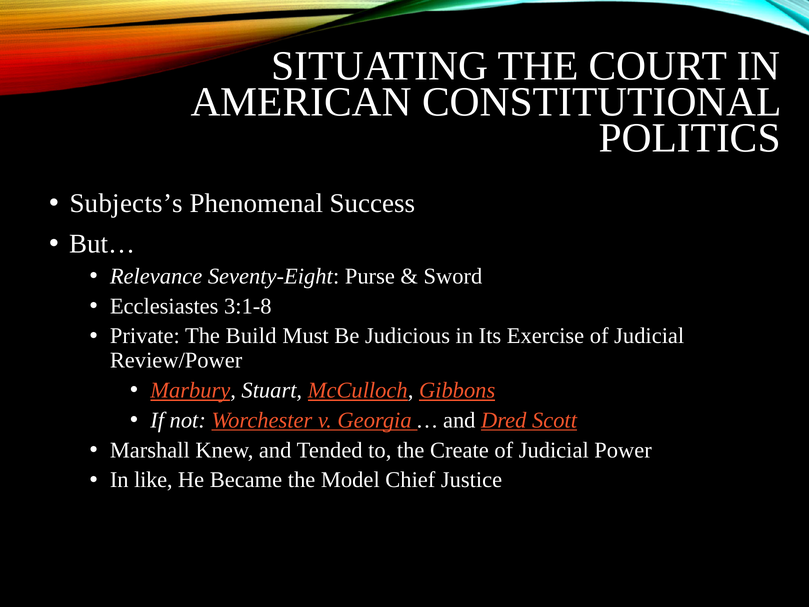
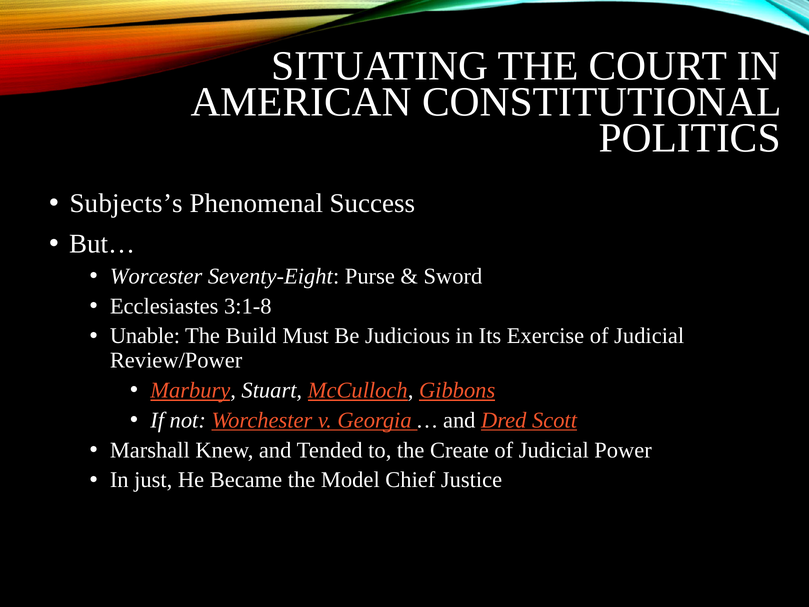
Relevance: Relevance -> Worcester (156, 276)
Private: Private -> Unable (145, 336)
like: like -> just (153, 480)
